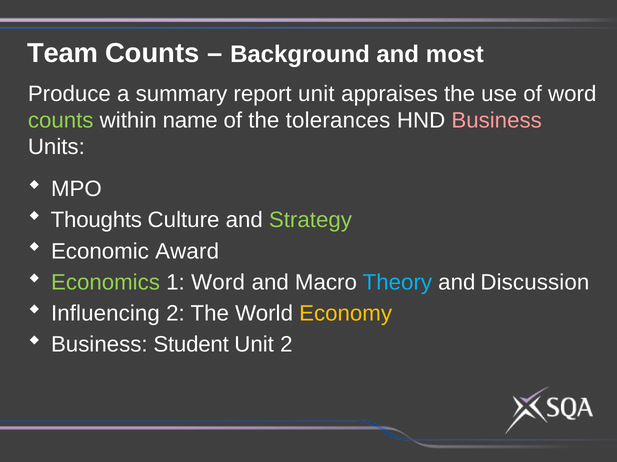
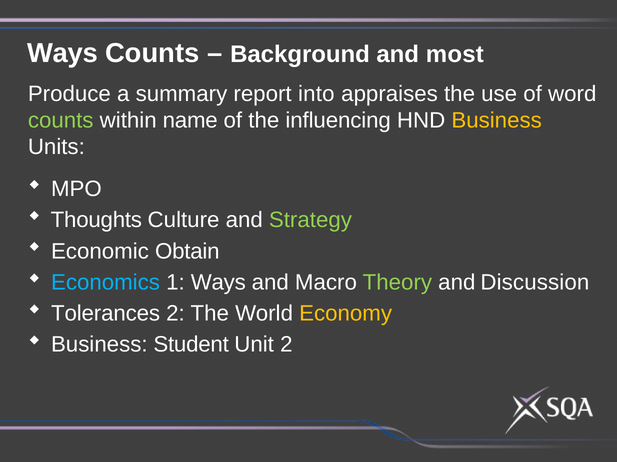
Team: Team -> Ways (63, 54)
report unit: unit -> into (316, 94)
tolerances: tolerances -> influencing (338, 121)
Business colour: pink -> yellow (497, 121)
Award: Award -> Obtain (187, 252)
Economics colour: light green -> light blue (106, 283)
1 Word: Word -> Ways (218, 283)
Theory colour: light blue -> light green (397, 283)
Influencing: Influencing -> Tolerances (106, 314)
